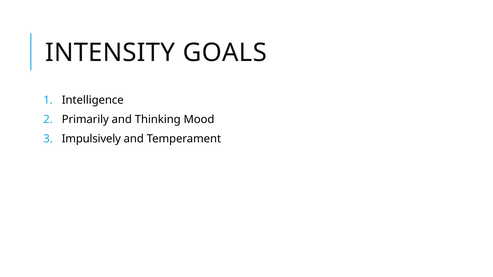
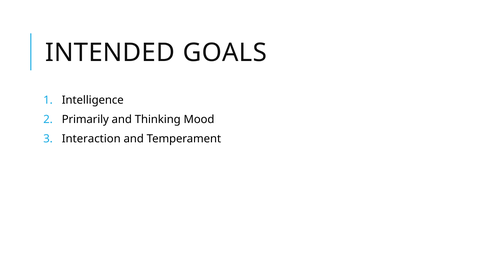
INTENSITY: INTENSITY -> INTENDED (110, 53)
Impulsively: Impulsively -> Interaction (91, 139)
